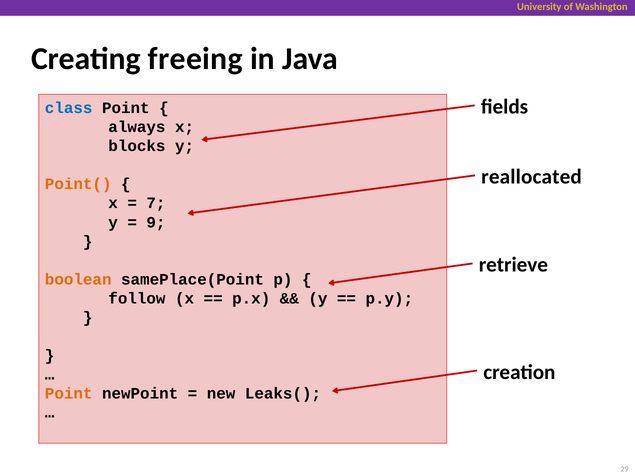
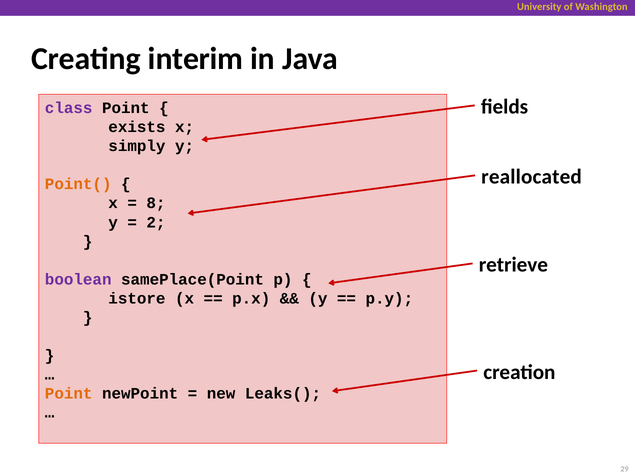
freeing: freeing -> interim (196, 59)
class colour: blue -> purple (69, 108)
always: always -> exists (137, 127)
blocks: blocks -> simply (137, 146)
7: 7 -> 8 (156, 203)
9: 9 -> 2 (156, 222)
boolean colour: orange -> purple (78, 280)
follow: follow -> istore (137, 299)
